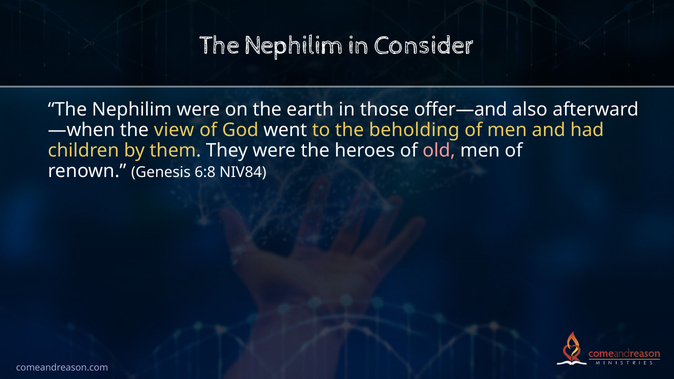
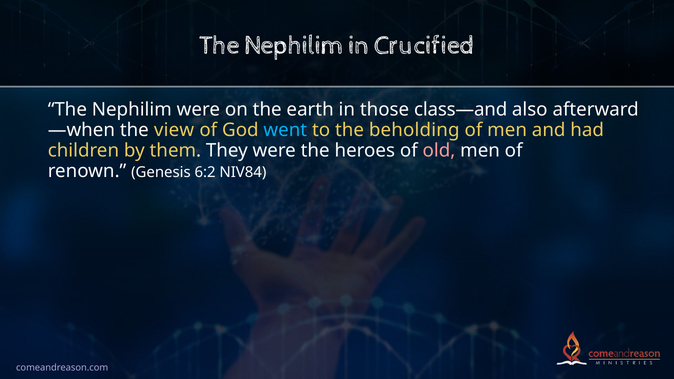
Consider: Consider -> Crucified (424, 45)
offer—and: offer—and -> class—and (461, 110)
went colour: white -> light blue (285, 130)
6:8: 6:8 -> 6:2 (205, 173)
